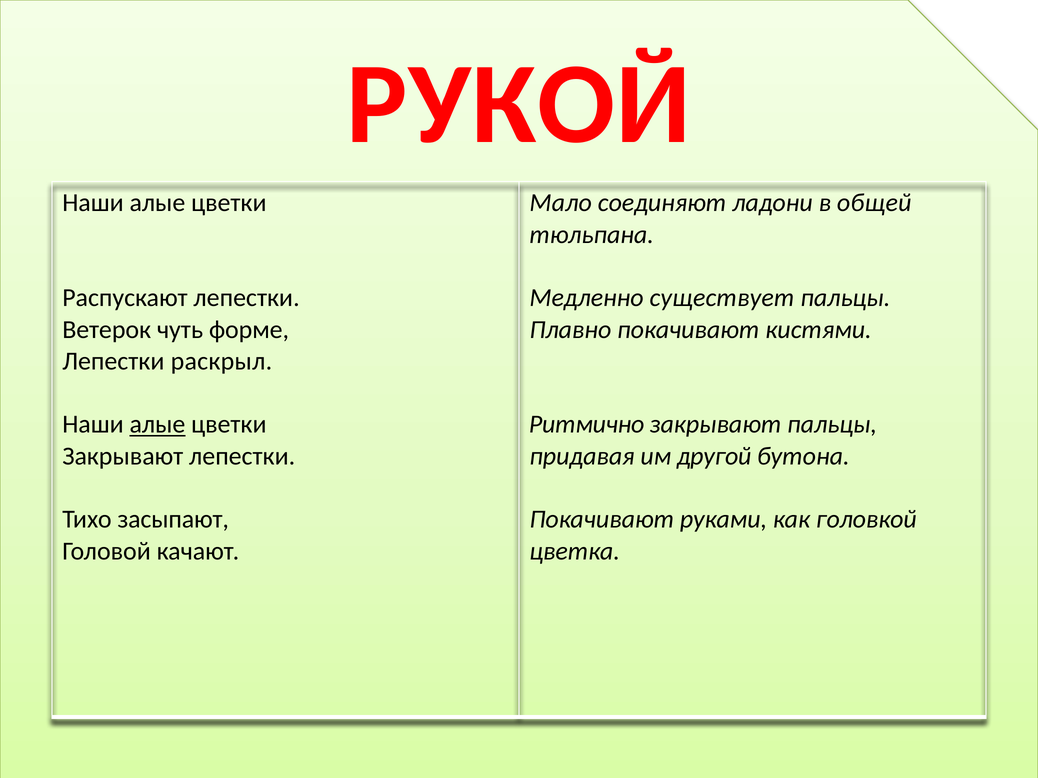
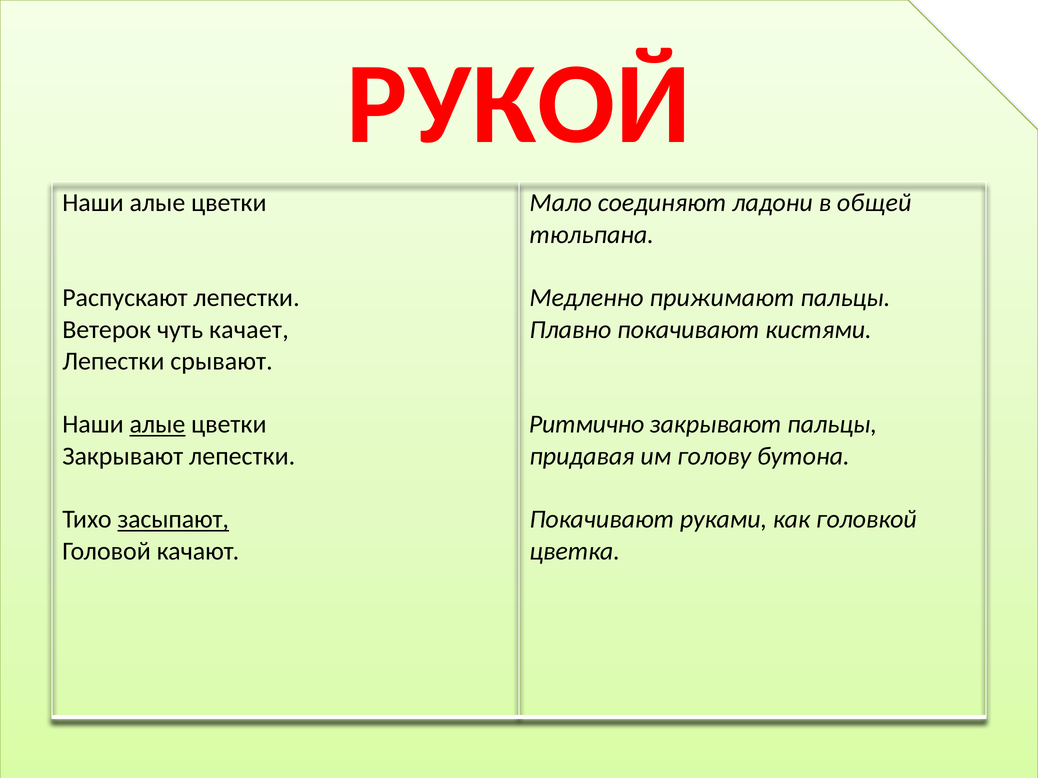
существует: существует -> прижимают (722, 298)
форме: форме -> качает (249, 330)
раскрыл: раскрыл -> срывают (222, 361)
другой: другой -> голову (714, 456)
засыпают underline: none -> present (173, 520)
